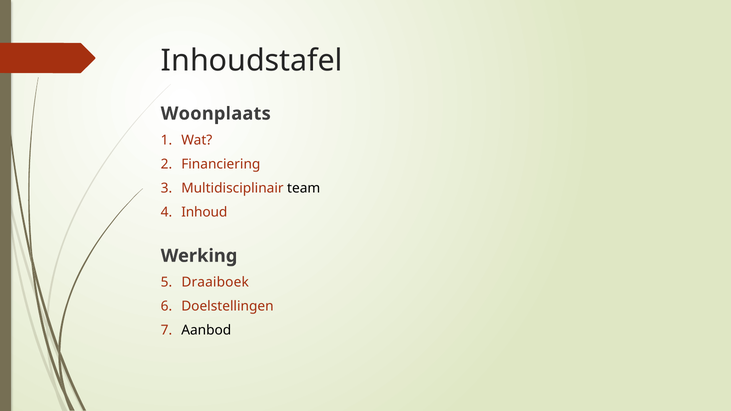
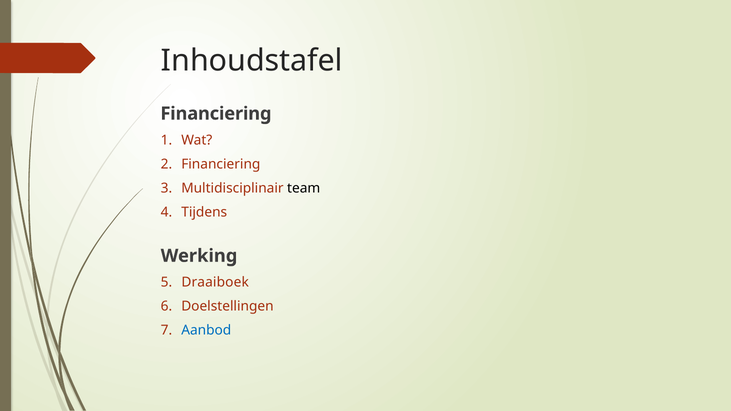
Woonplaats: Woonplaats -> Financiering (216, 114)
Inhoud: Inhoud -> Tijdens (204, 212)
Aanbod colour: black -> blue (206, 331)
